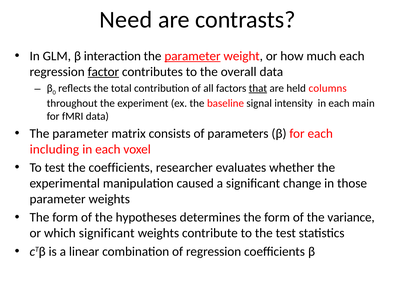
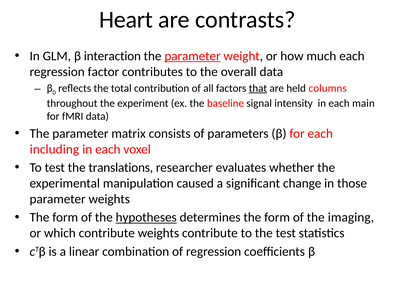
Need: Need -> Heart (126, 20)
factor underline: present -> none (103, 72)
the coefficients: coefficients -> translations (121, 168)
hypotheses underline: none -> present (146, 218)
variance: variance -> imaging (351, 218)
which significant: significant -> contribute (107, 234)
